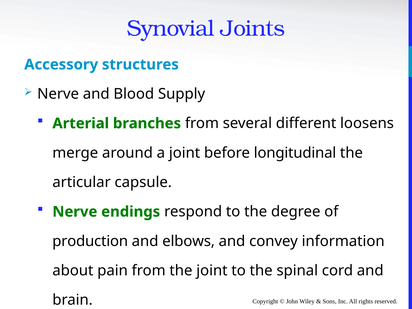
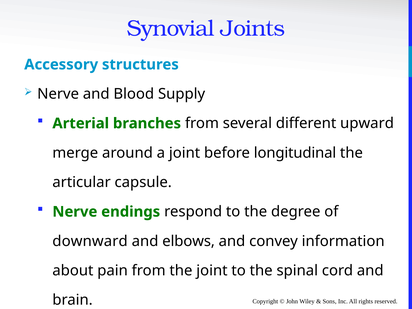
loosens: loosens -> upward (367, 123)
production: production -> downward (90, 241)
